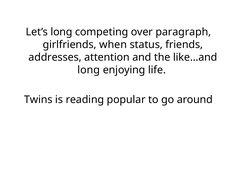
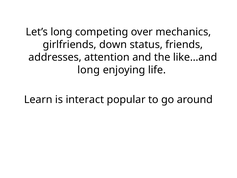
paragraph: paragraph -> mechanics (183, 32)
when: when -> down (113, 45)
Twins: Twins -> Learn (38, 99)
reading: reading -> interact (85, 99)
